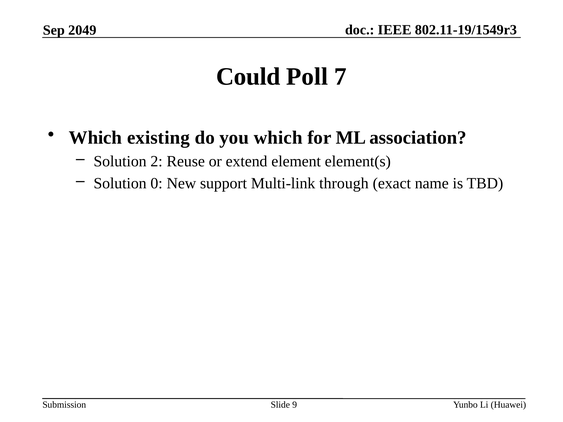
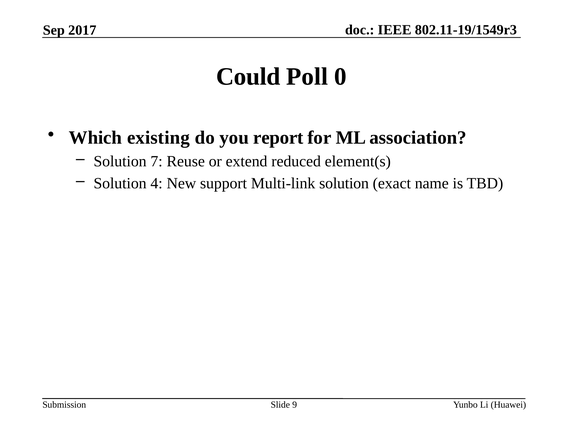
2049: 2049 -> 2017 (82, 30)
7: 7 -> 0 (340, 77)
you which: which -> report (278, 138)
2: 2 -> 7 (157, 161)
element: element -> reduced (296, 161)
0: 0 -> 4 (157, 183)
Multi-link through: through -> solution (344, 183)
